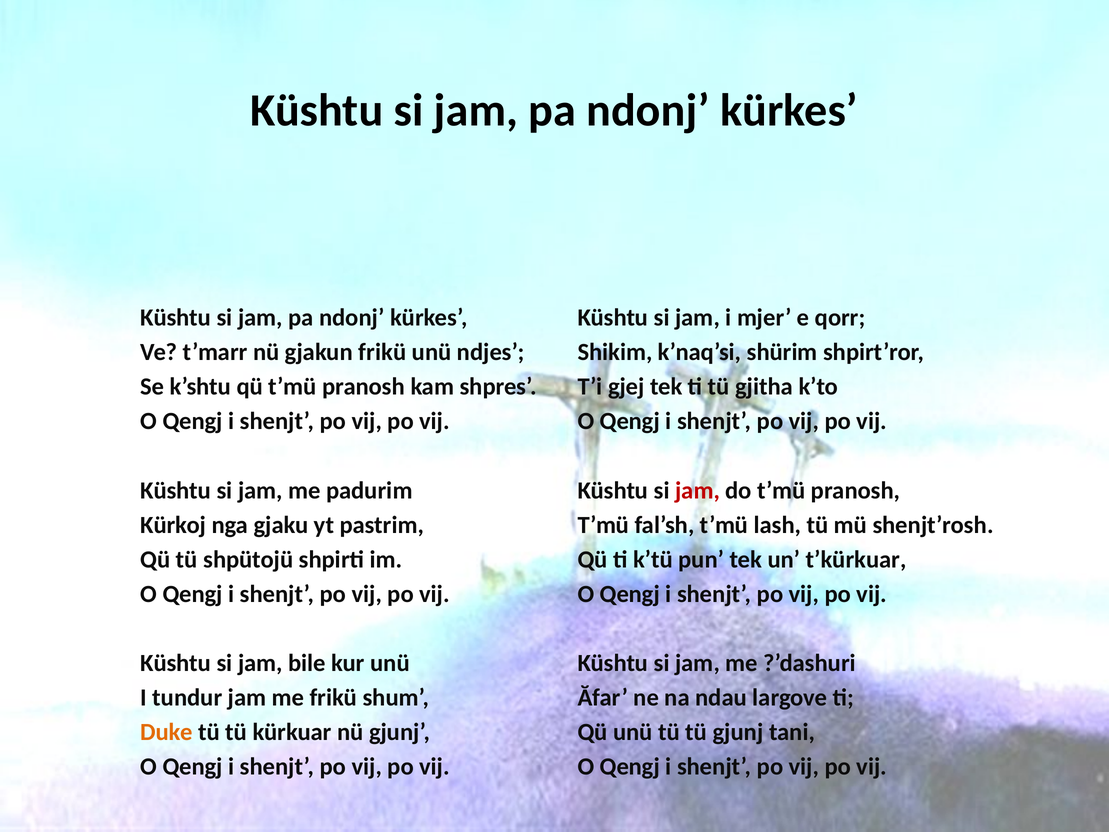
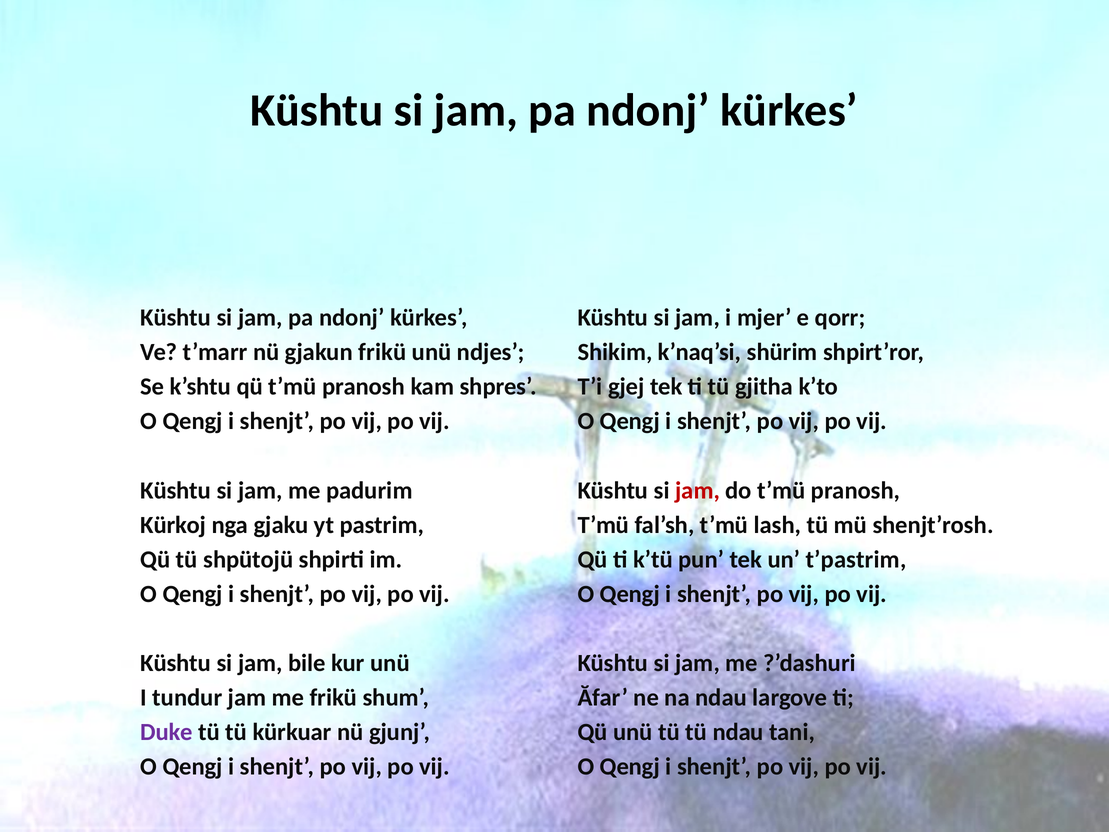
t’kürkuar: t’kürkuar -> t’pastrim (856, 559)
Duke colour: orange -> purple (167, 732)
tü gjunj: gjunj -> ndau (738, 732)
